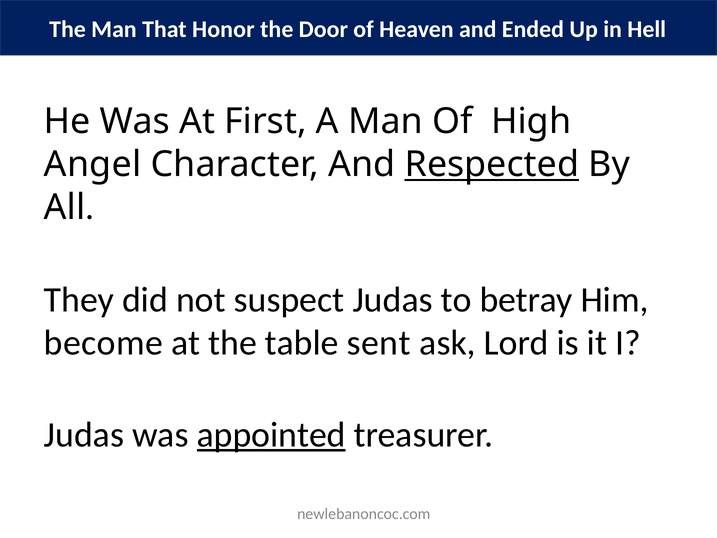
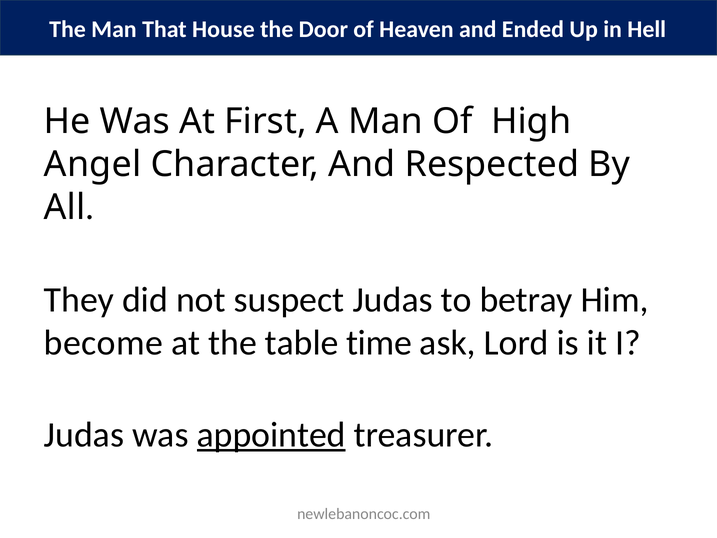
Honor: Honor -> House (223, 29)
Respected underline: present -> none (492, 165)
sent: sent -> time (379, 343)
